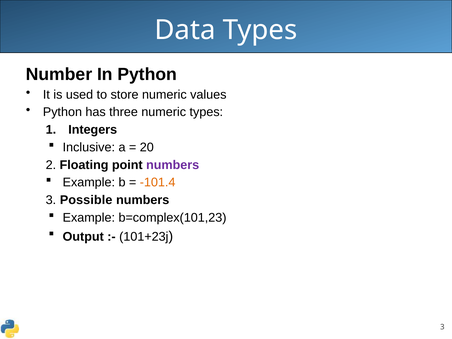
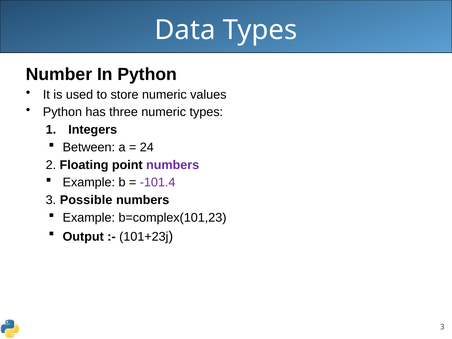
Inclusive: Inclusive -> Between (89, 147)
20: 20 -> 24 (147, 147)
-101.4 colour: orange -> purple (158, 182)
